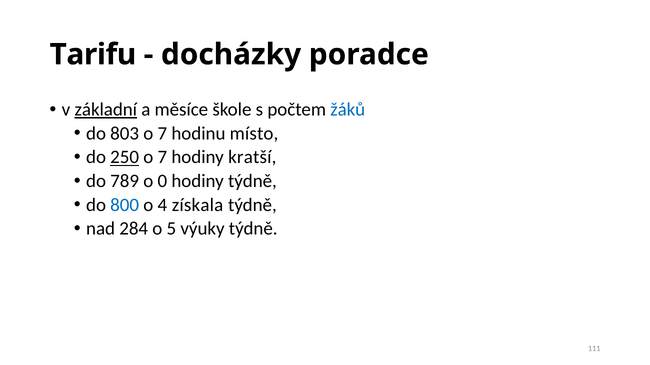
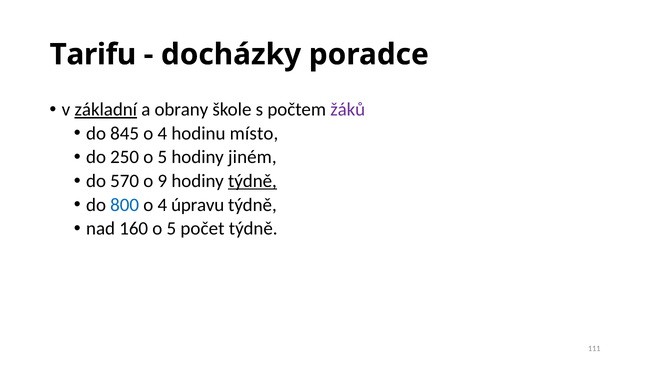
měsíce: měsíce -> obrany (181, 110)
žáků colour: blue -> purple (348, 110)
803: 803 -> 845 (125, 134)
7: 7 -> 4 (162, 134)
250 underline: present -> none (125, 157)
7: 7 -> 5 (162, 157)
kratší: kratší -> jiném (252, 157)
789: 789 -> 570 (125, 181)
0: 0 -> 9 (162, 181)
týdně underline: none -> present (252, 181)
získala: získala -> úpravu (198, 205)
284: 284 -> 160 (134, 229)
výuky: výuky -> počet (202, 229)
